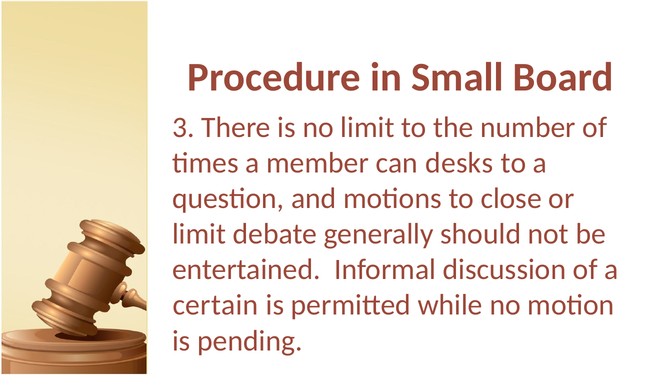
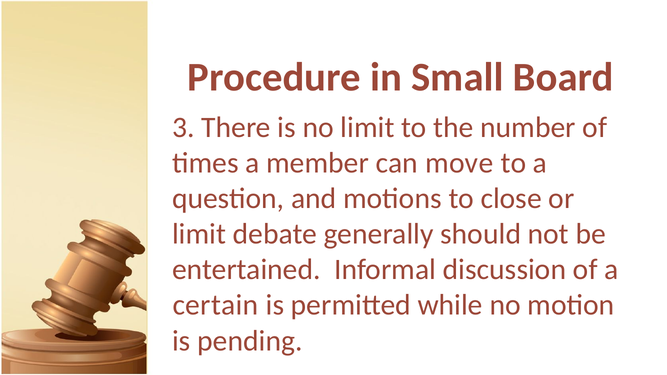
desks: desks -> move (459, 163)
